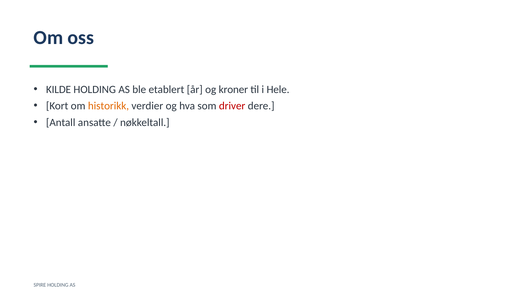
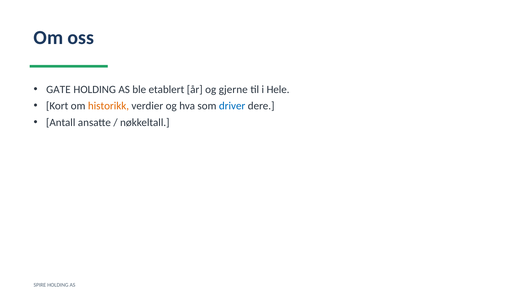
KILDE: KILDE -> GATE (58, 90)
kroner: kroner -> gjerne (233, 90)
driver colour: red -> blue (232, 106)
